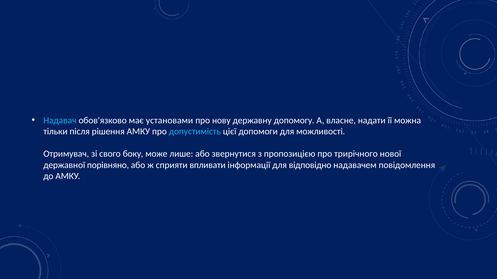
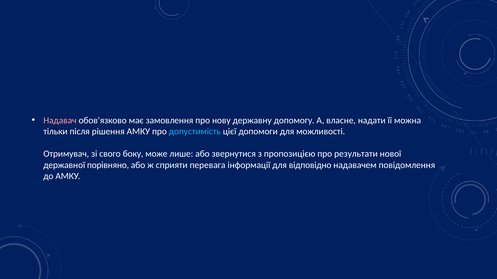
Надавач colour: light blue -> pink (60, 121)
установами: установами -> замовлення (170, 121)
трирічного: трирічного -> результати (356, 154)
впливати: впливати -> перевага (208, 165)
